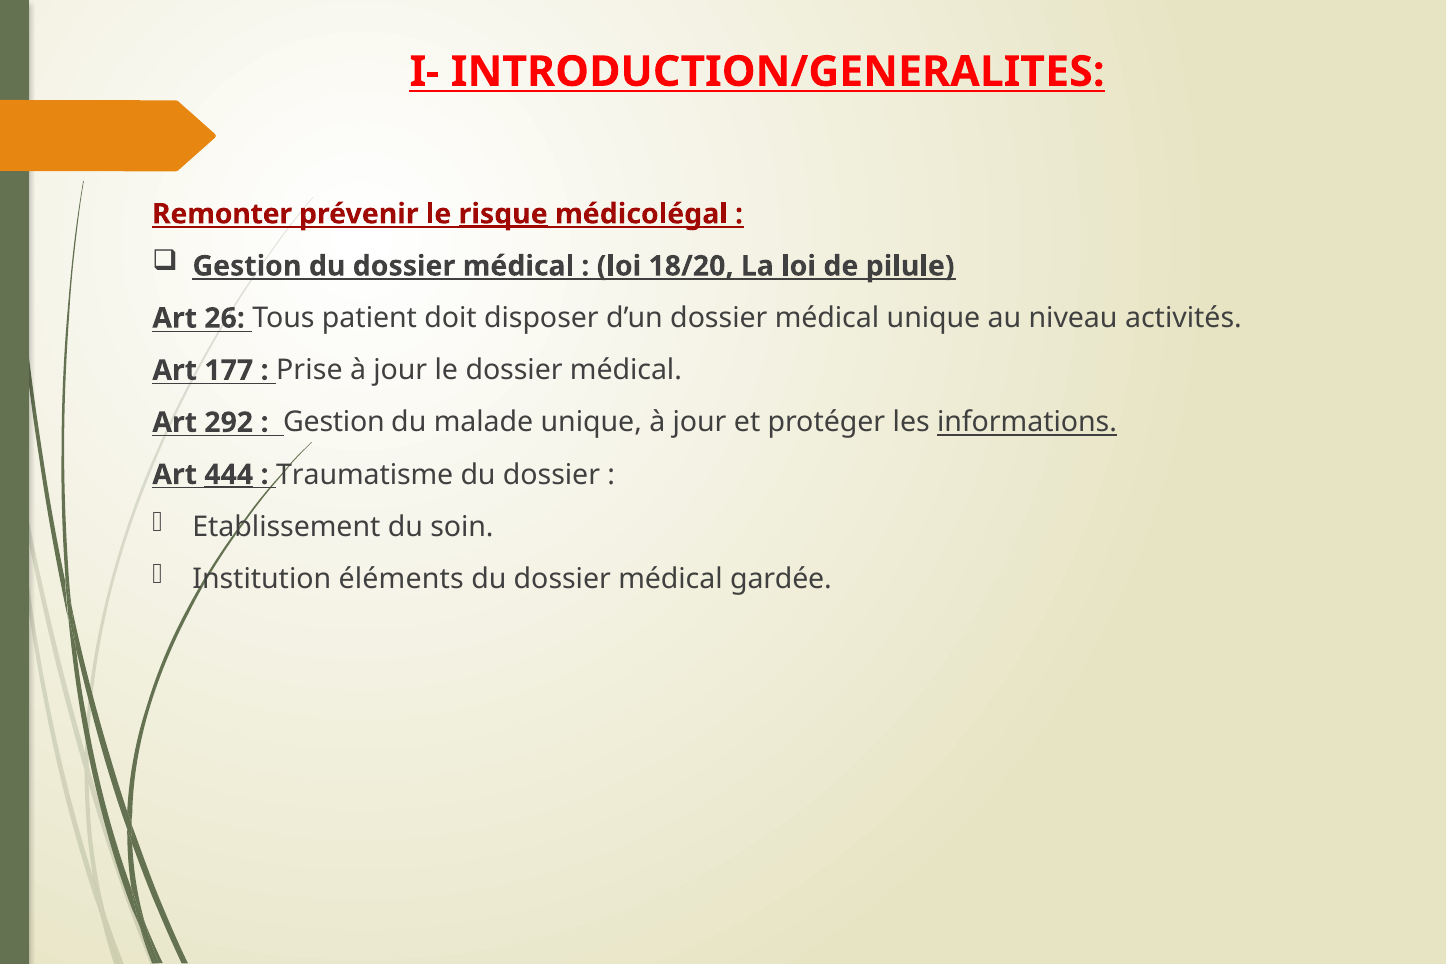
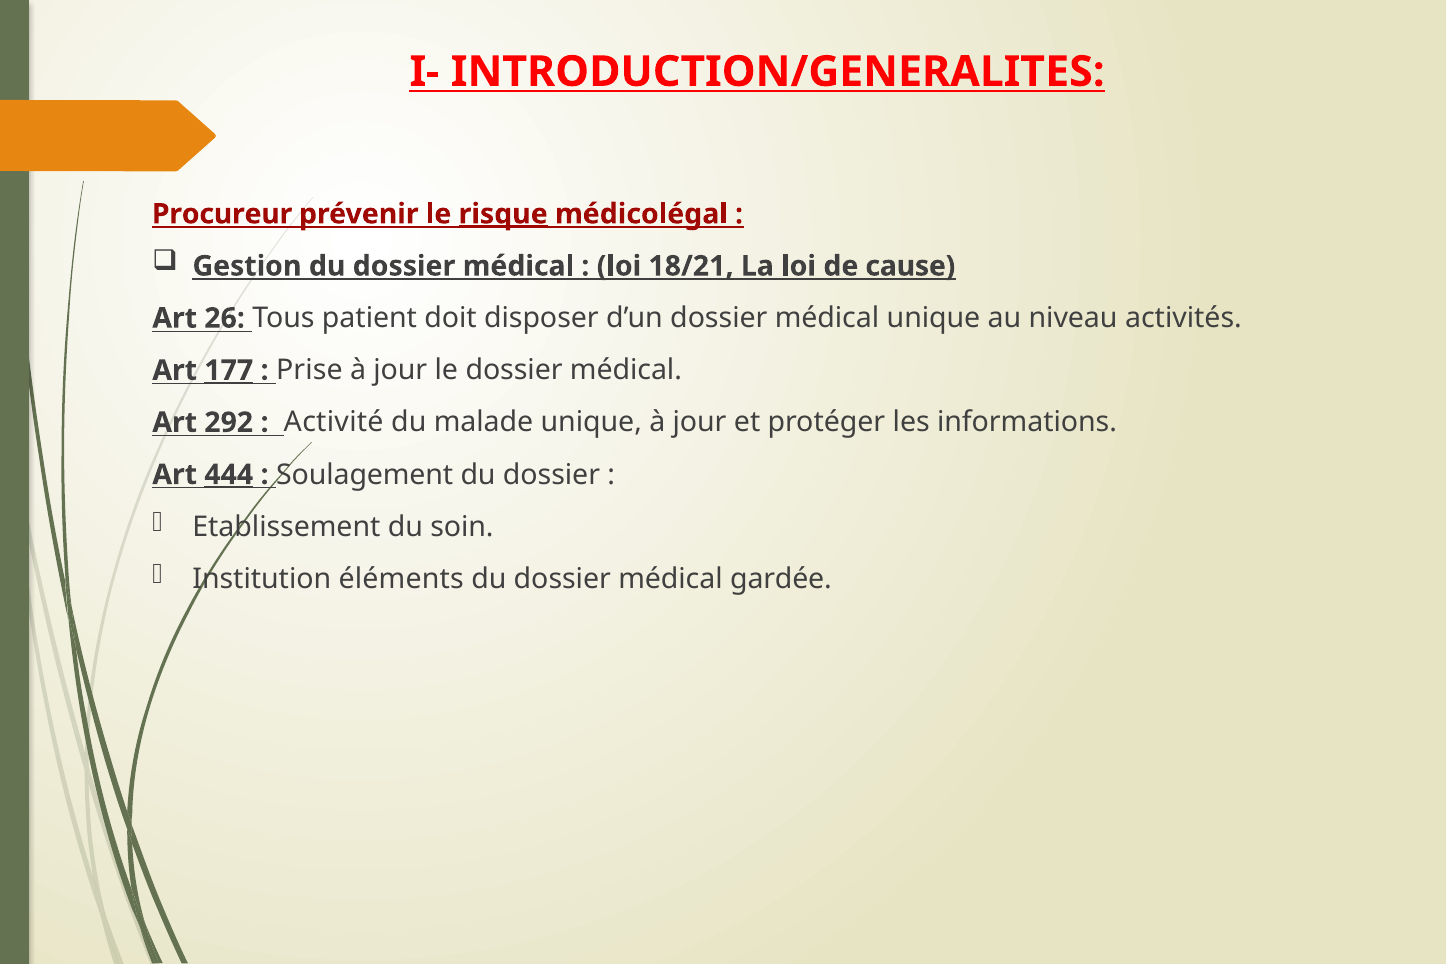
Remonter: Remonter -> Procureur (222, 214)
18/20: 18/20 -> 18/21 (691, 266)
pilule: pilule -> cause (910, 266)
177 underline: none -> present (229, 370)
Gestion: Gestion -> Activité (334, 422)
informations underline: present -> none (1027, 422)
Traumatisme: Traumatisme -> Soulagement (365, 475)
